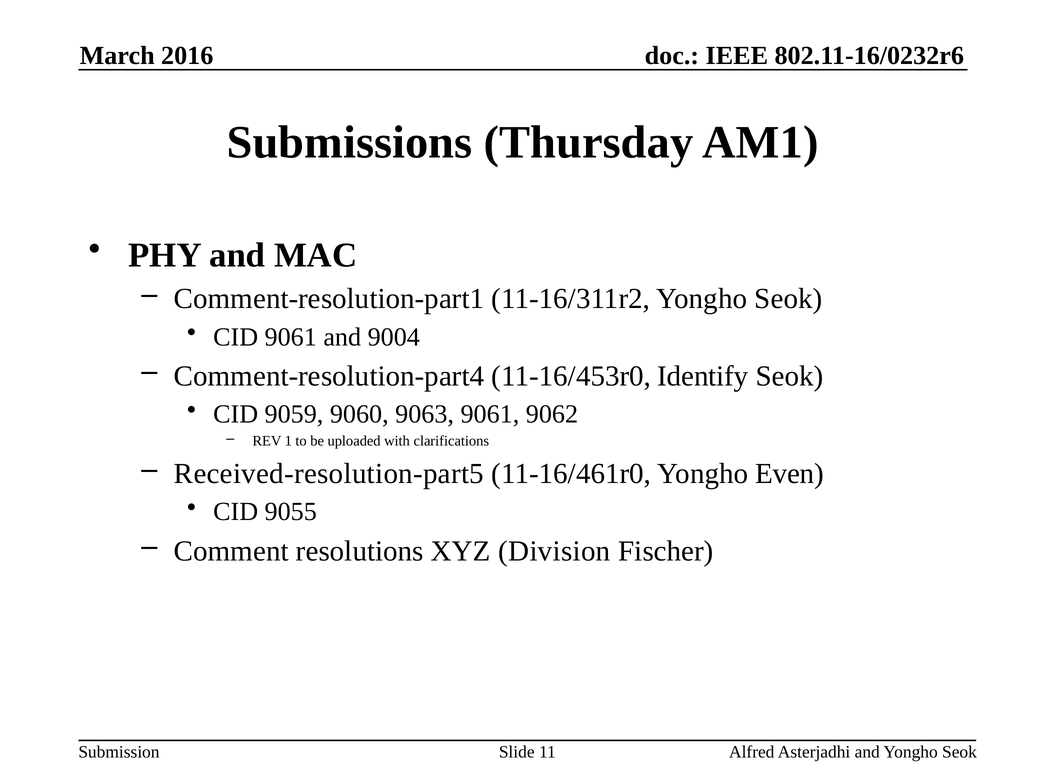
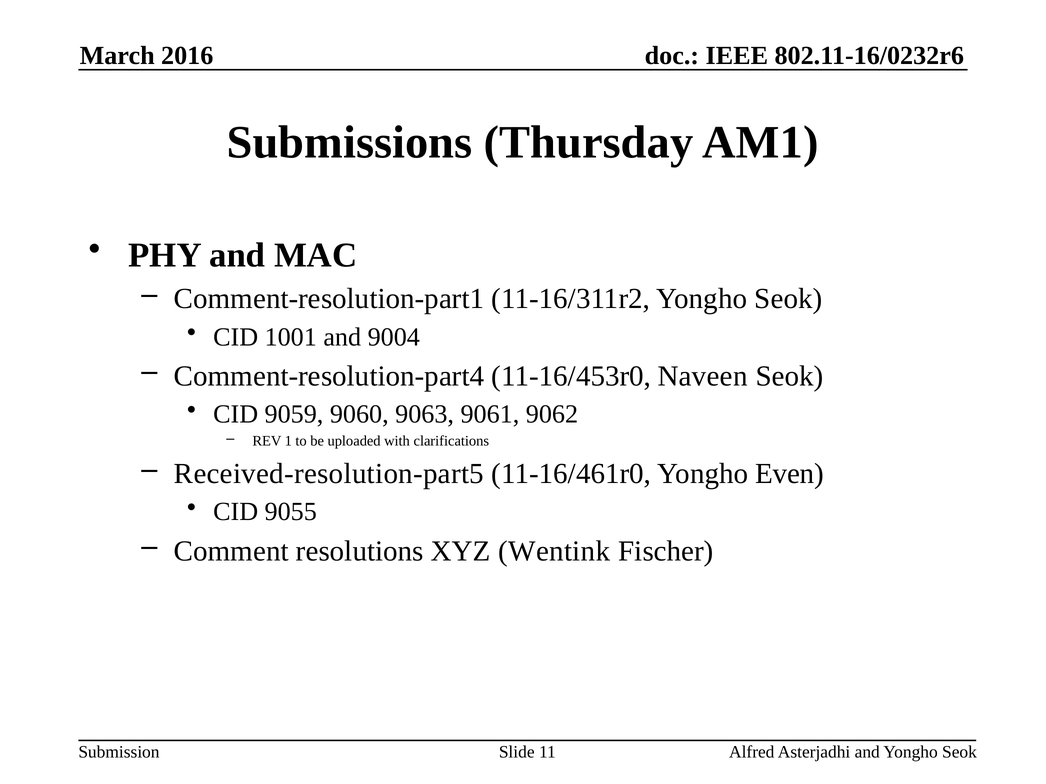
CID 9061: 9061 -> 1001 (291, 337)
Identify: Identify -> Naveen (703, 376)
Division: Division -> Wentink (554, 551)
